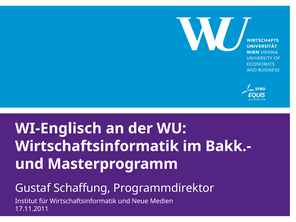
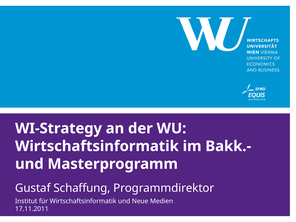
WI-Englisch: WI-Englisch -> WI-Strategy (59, 128)
